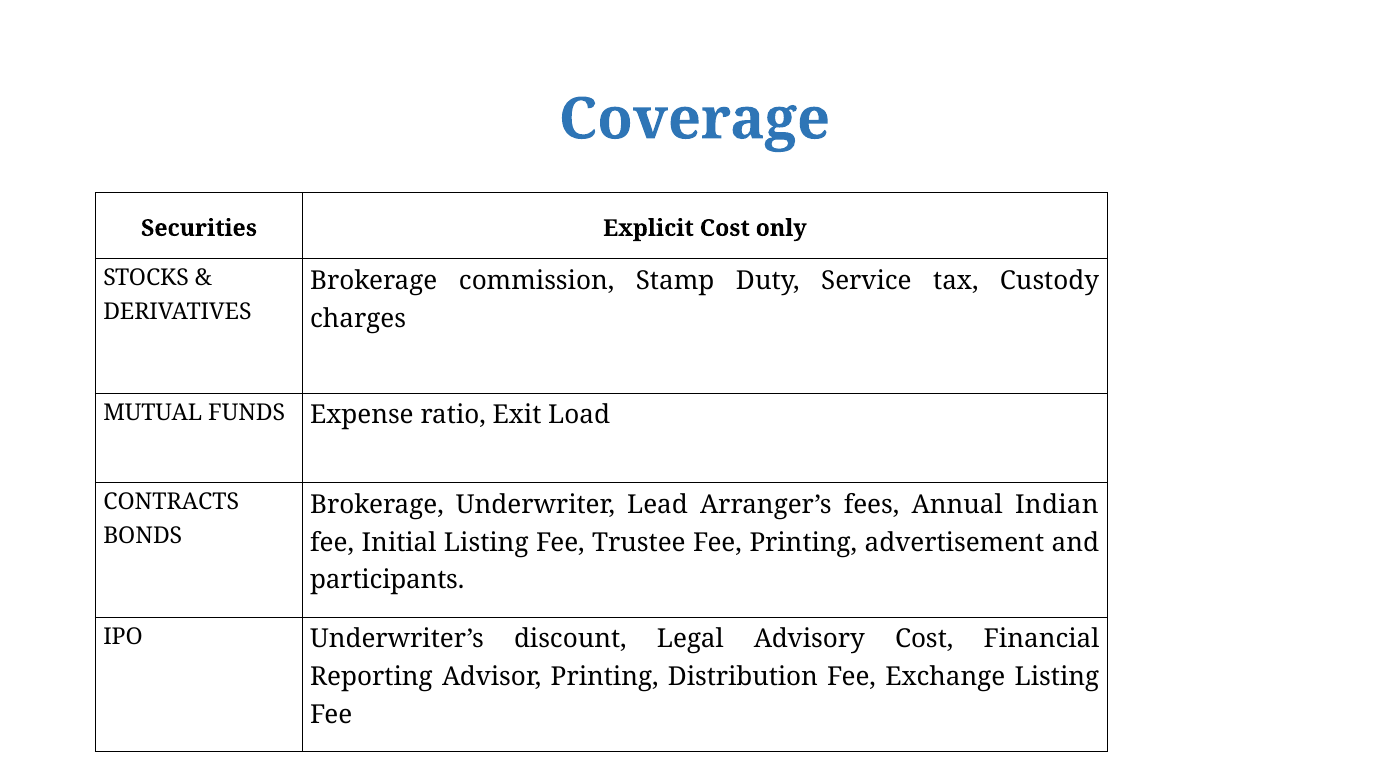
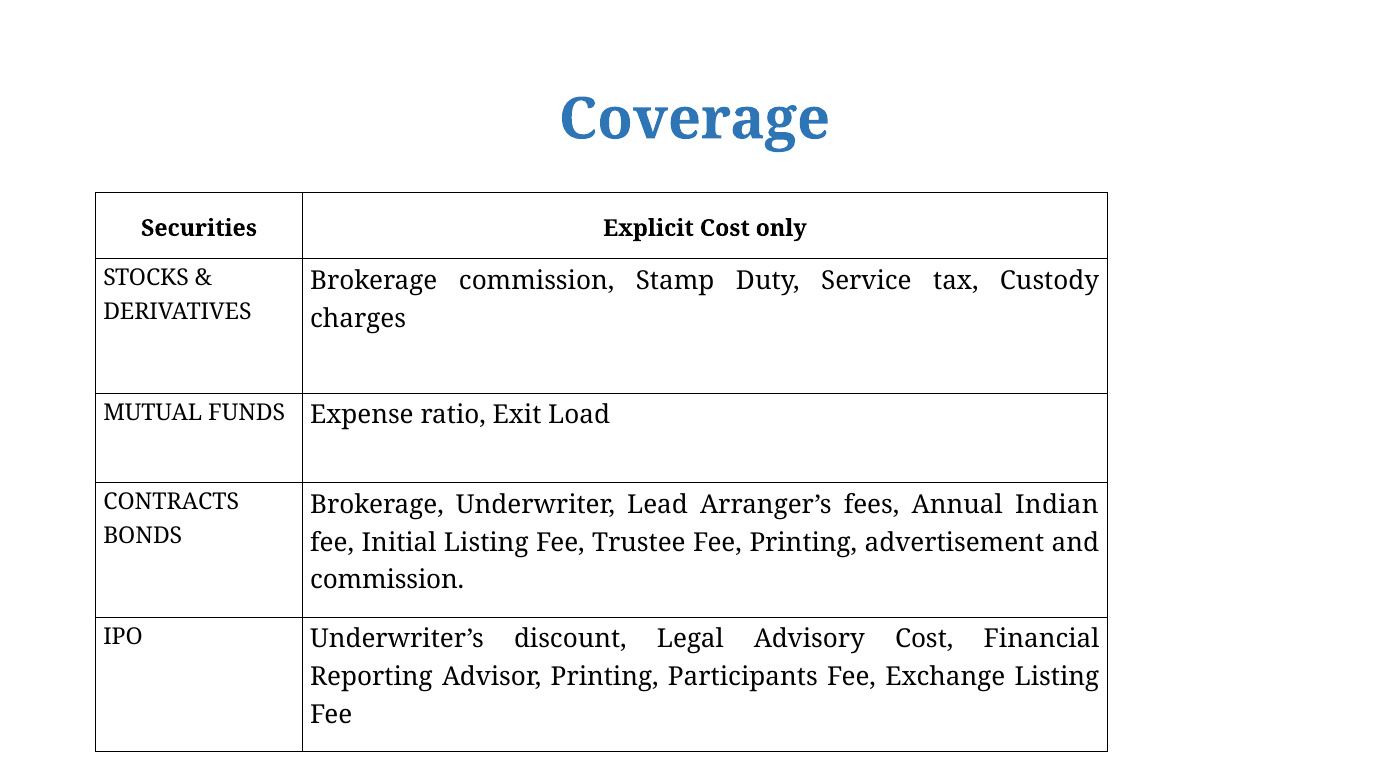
participants: participants -> commission (387, 580)
Distribution: Distribution -> Participants (743, 676)
